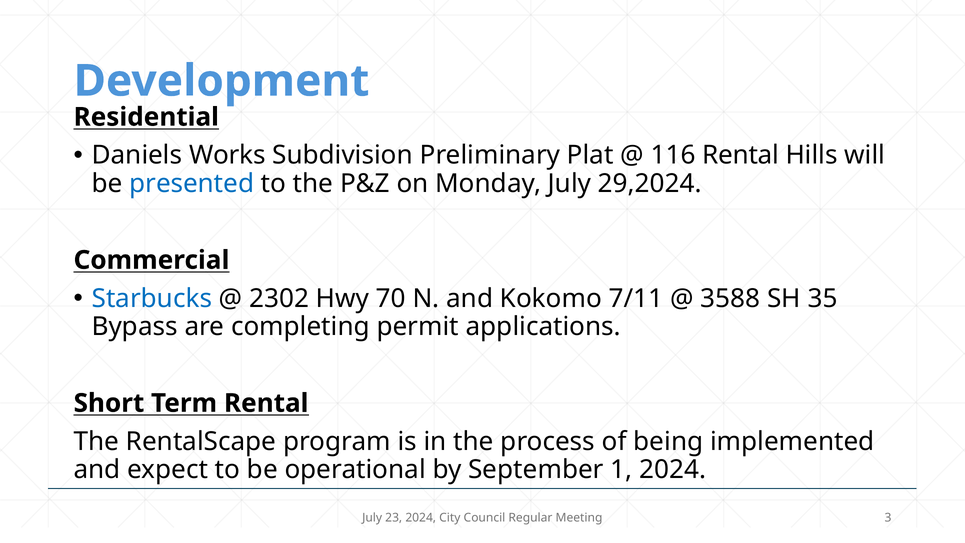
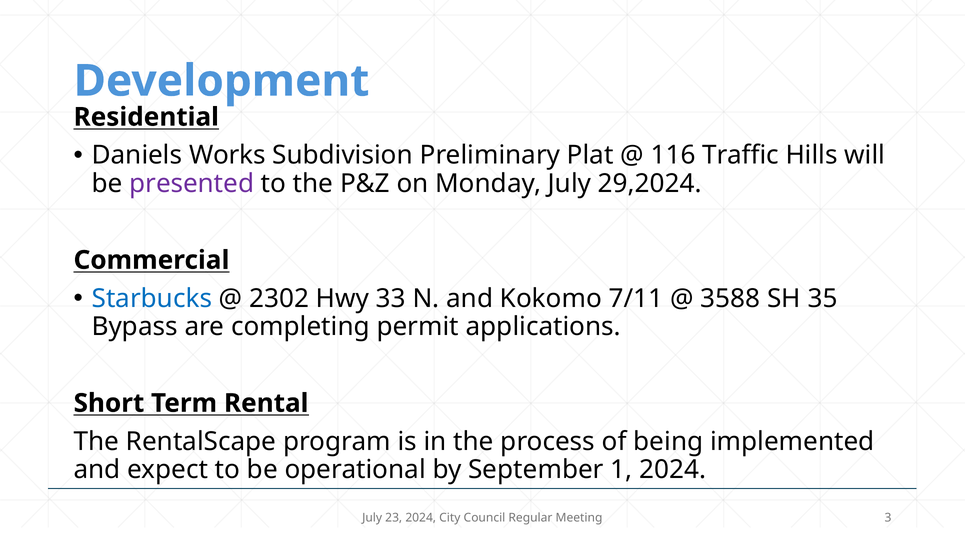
116 Rental: Rental -> Traffic (741, 155)
presented colour: blue -> purple (192, 184)
70: 70 -> 33 (391, 298)
